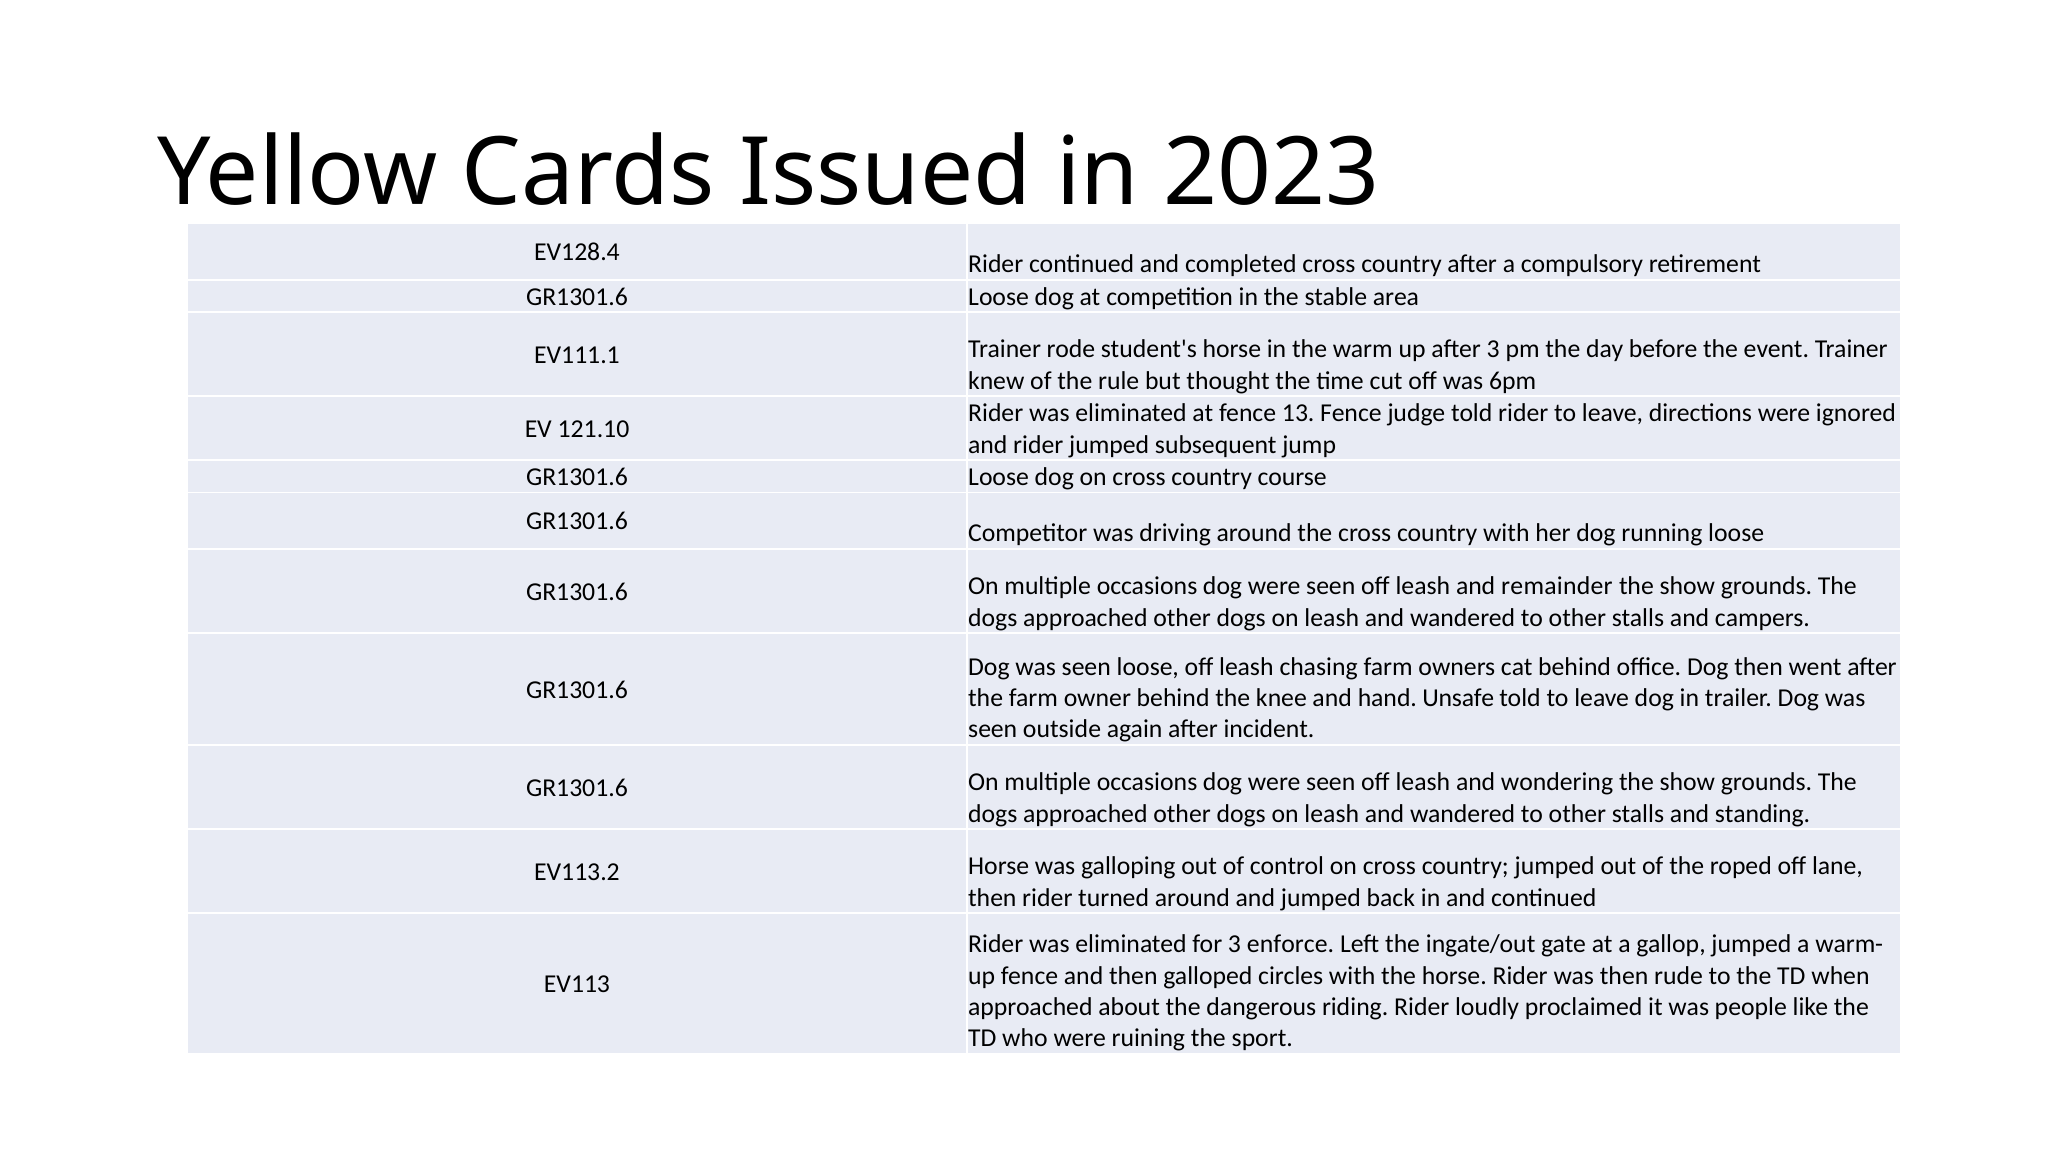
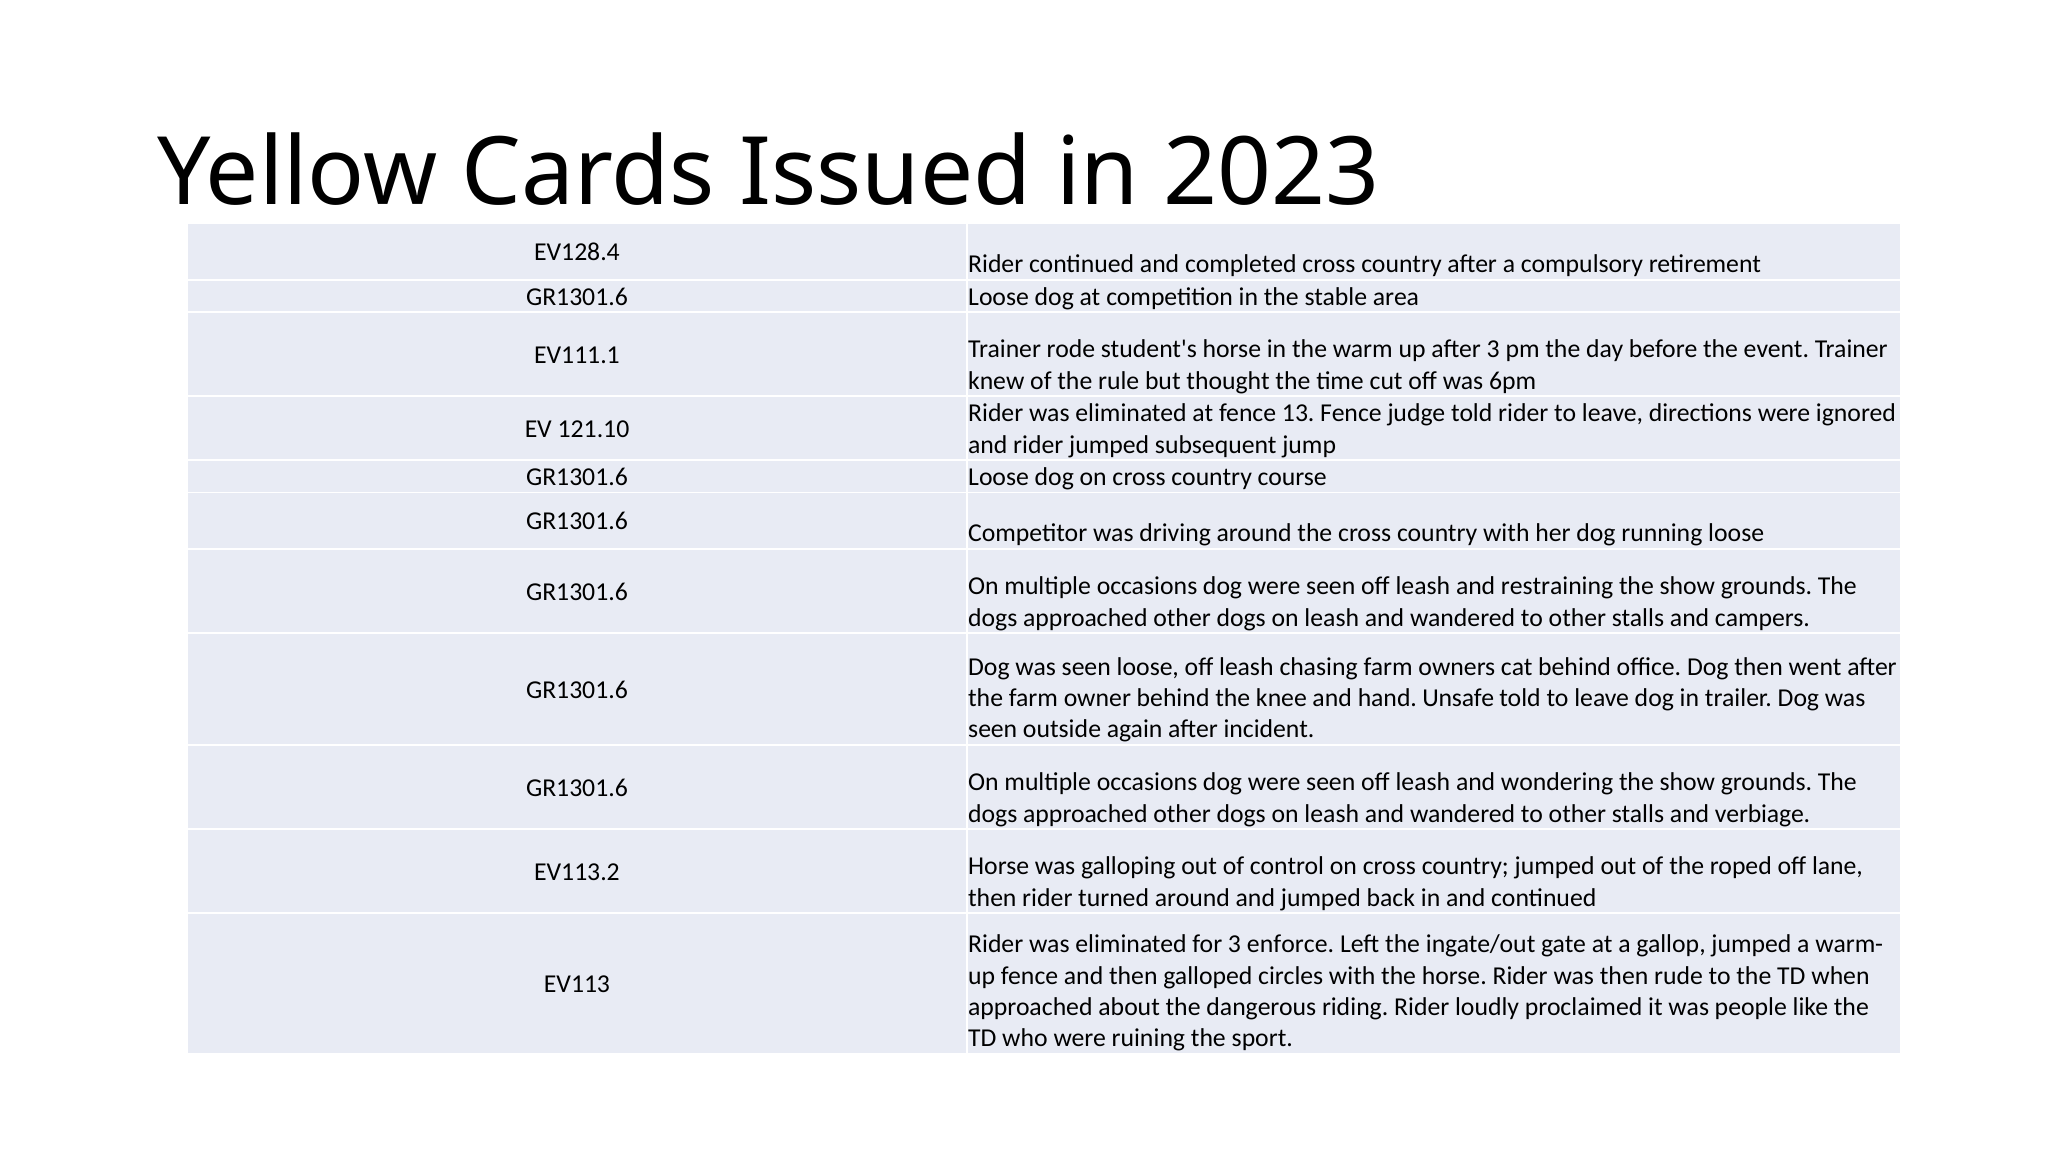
remainder: remainder -> restraining (1557, 586)
standing: standing -> verbiage (1763, 814)
